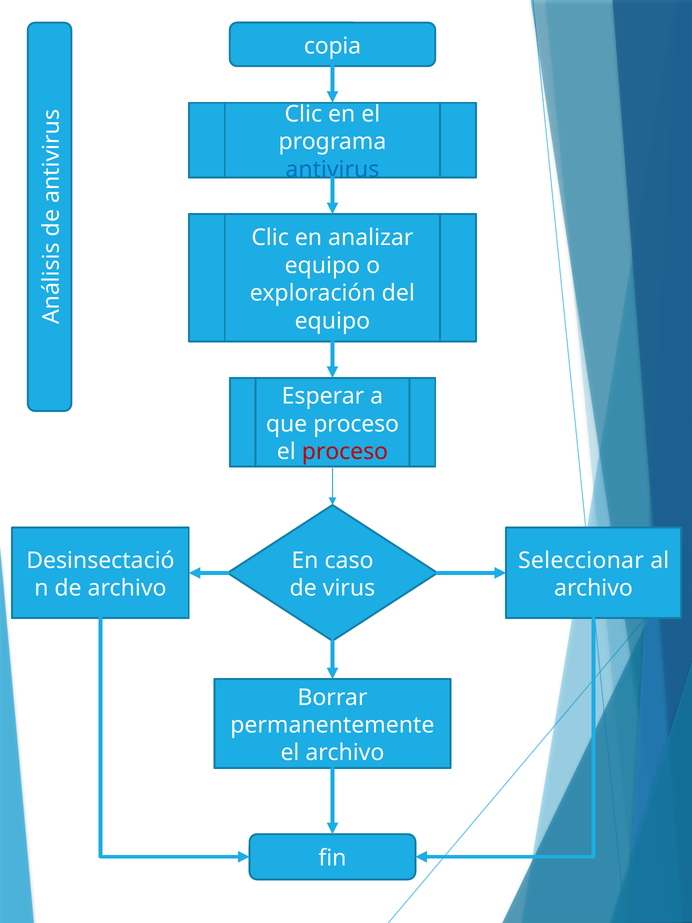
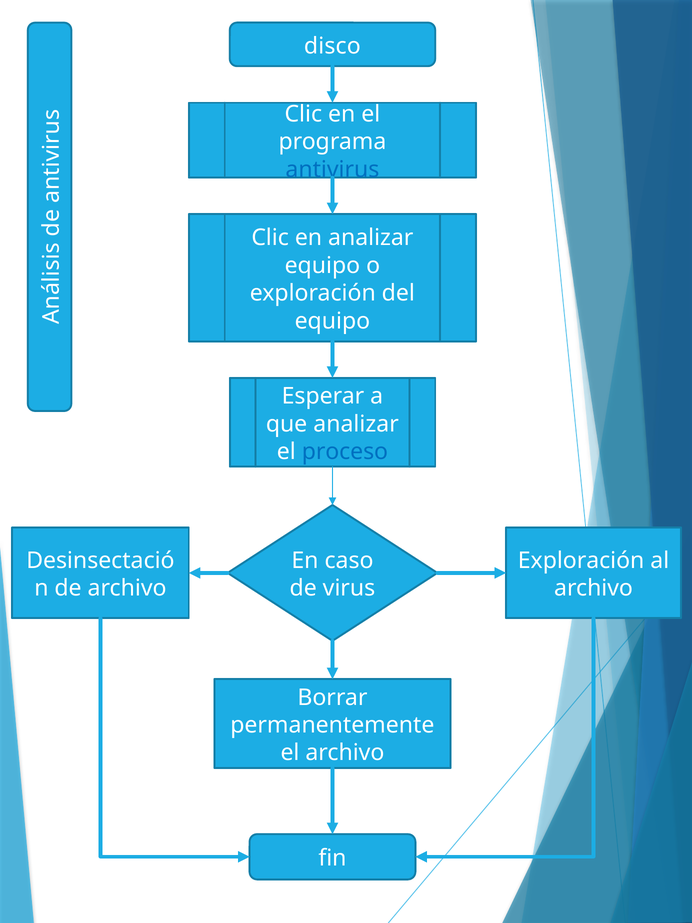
copia: copia -> disco (332, 46)
que proceso: proceso -> analizar (356, 424)
proceso colour: red -> blue (345, 451)
Seleccionar: Seleccionar -> Exploración (581, 560)
